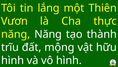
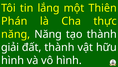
Vươn: Vươn -> Phán (14, 21)
trĩu: trĩu -> giải (10, 47)
đất mộng: mộng -> thành (59, 47)
